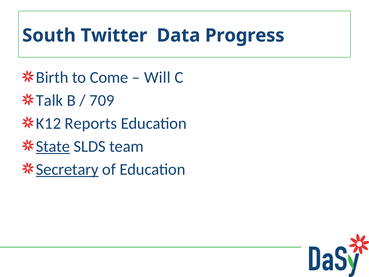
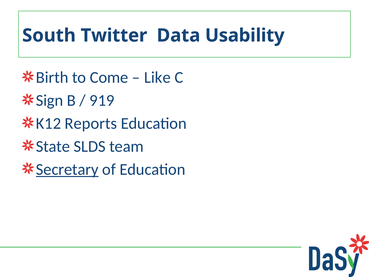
Progress: Progress -> Usability (245, 35)
Will: Will -> Like (157, 77)
Talk: Talk -> Sign (50, 100)
709: 709 -> 919 (102, 100)
State underline: present -> none (53, 146)
